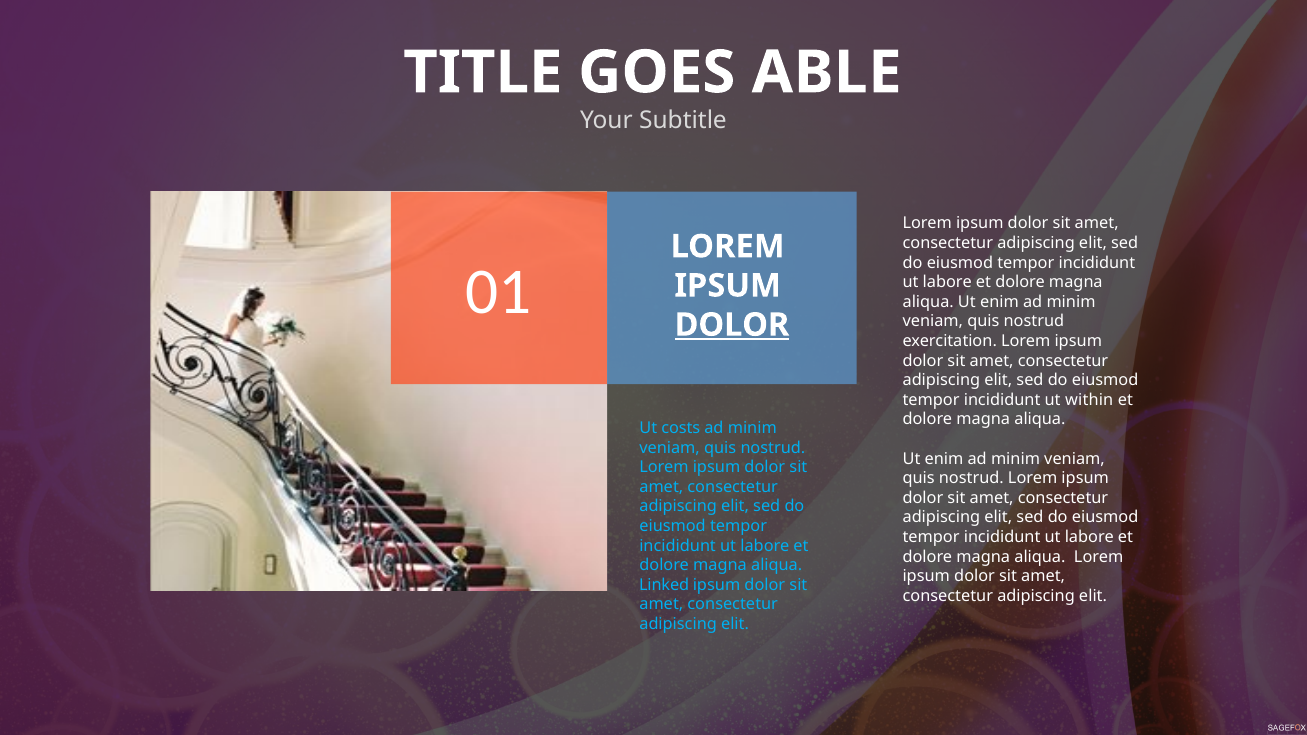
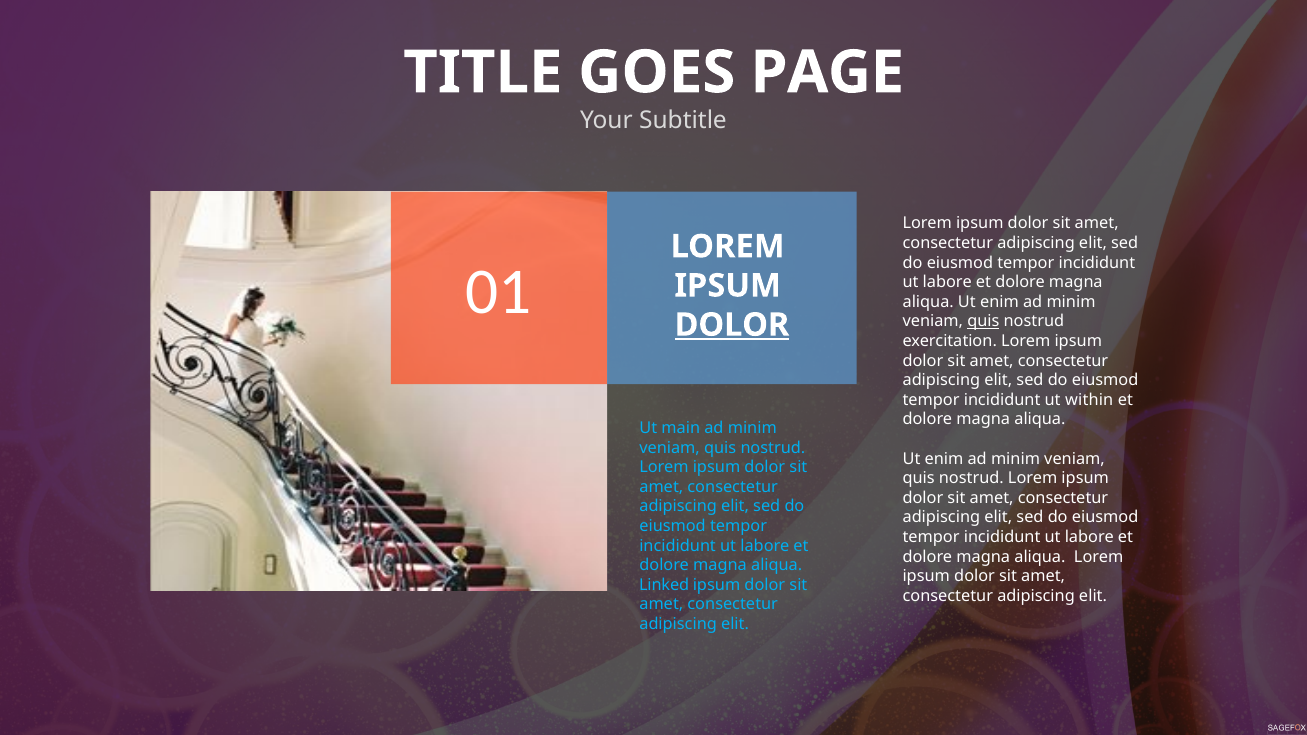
ABLE: ABLE -> PAGE (827, 73)
quis underline: none -> present (983, 322)
costs: costs -> main (681, 428)
